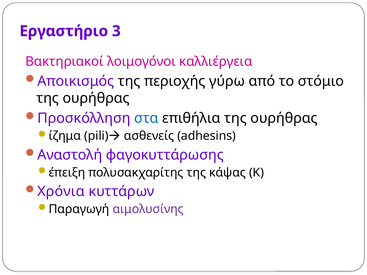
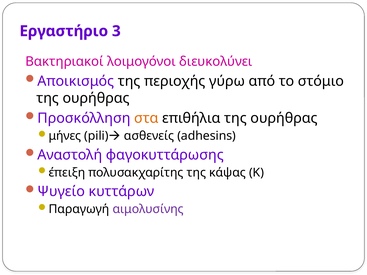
καλλιέργεια: καλλιέργεια -> διευκολύνει (216, 62)
στα colour: blue -> orange (146, 118)
ίζημα: ίζημα -> μήνες (65, 136)
Χρόνια: Χρόνια -> Ψυγείο (61, 192)
